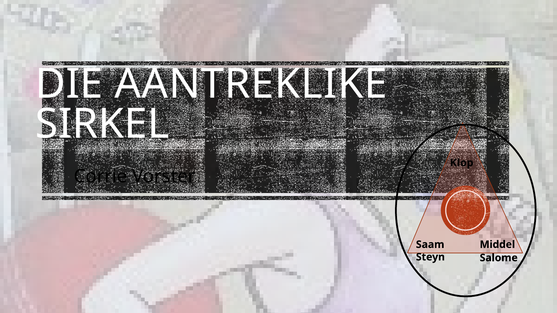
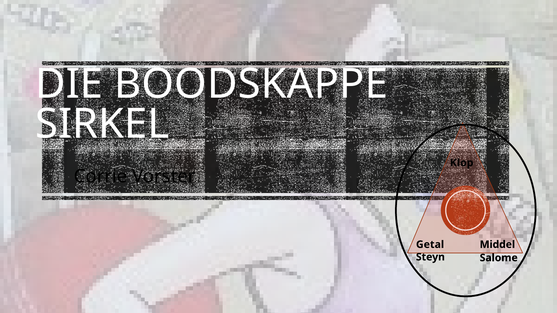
AANTREKLIKE: AANTREKLIKE -> BOODSKAPPE (251, 84)
Saam: Saam -> Getal (430, 245)
